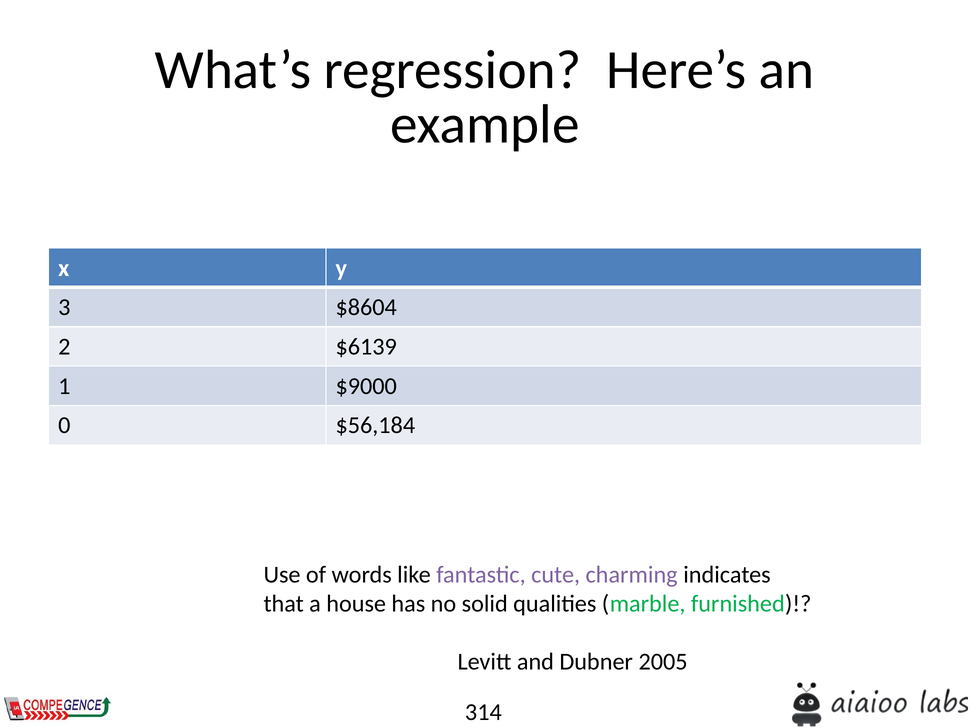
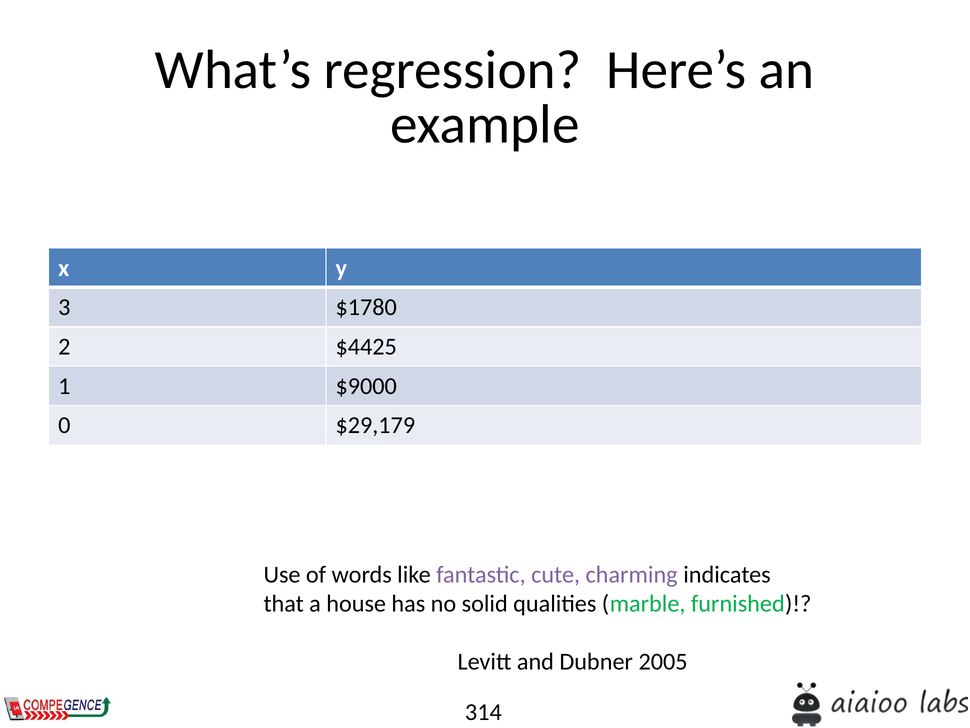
$8604: $8604 -> $1780 (366, 307)
$6139: $6139 -> $4425 (366, 347)
$56,184: $56,184 -> $29,179 (375, 425)
